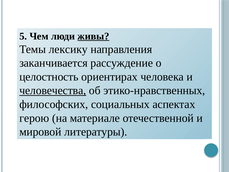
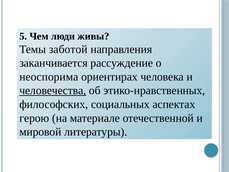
живы underline: present -> none (93, 36)
лексику: лексику -> заботой (68, 49)
целостность: целостность -> неоспорима (49, 77)
